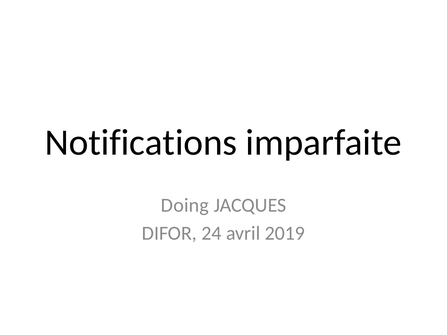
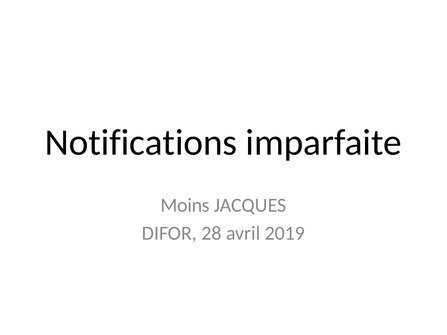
Doing: Doing -> Moins (185, 206)
24: 24 -> 28 (211, 233)
